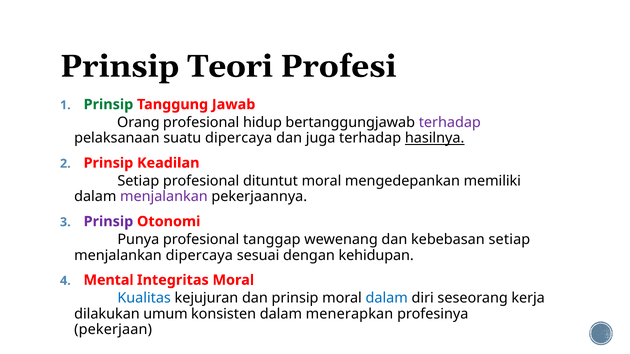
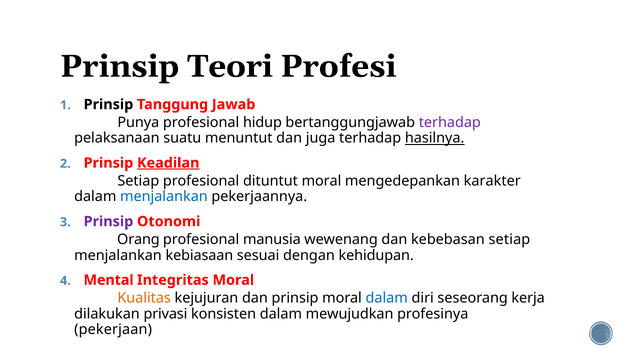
Prinsip colour: green -> black (108, 105)
Orang: Orang -> Punya (138, 123)
suatu dipercaya: dipercaya -> menuntut (239, 138)
Keadilan underline: none -> present (168, 163)
memiliki: memiliki -> karakter (492, 181)
menjalankan colour: purple -> blue (164, 197)
Punya: Punya -> Orang (138, 240)
tanggap: tanggap -> manusia (272, 240)
menjalankan dipercaya: dipercaya -> kebiasaan (199, 256)
Kualitas colour: blue -> orange (144, 299)
umum: umum -> privasi (165, 314)
menerapkan: menerapkan -> mewujudkan (350, 314)
